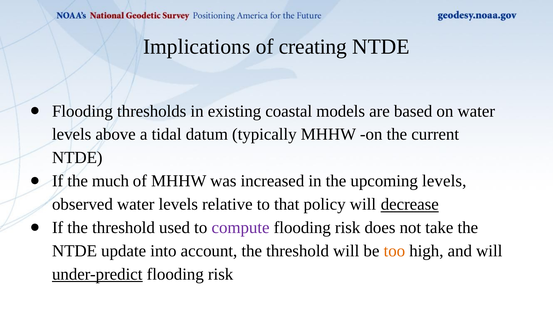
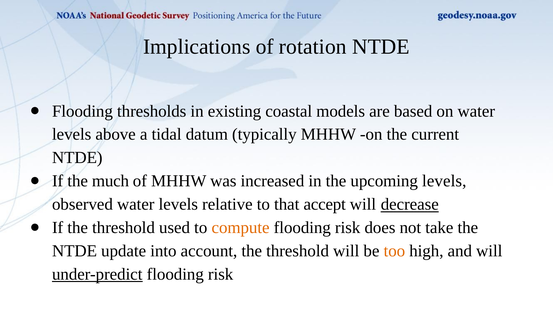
creating: creating -> rotation (313, 47)
policy: policy -> accept (325, 204)
compute colour: purple -> orange (241, 228)
